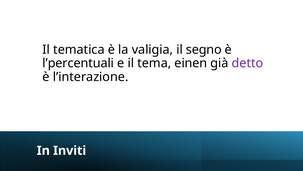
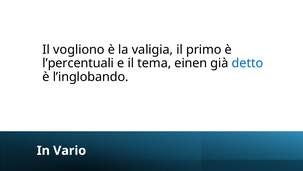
tematica: tematica -> vogliono (79, 49)
segno: segno -> primo (204, 49)
detto colour: purple -> blue (247, 63)
l’interazione: l’interazione -> l’inglobando (91, 77)
Inviti: Inviti -> Vario (70, 150)
